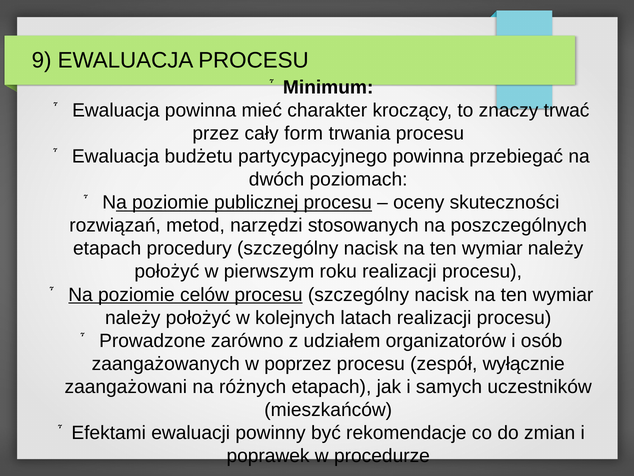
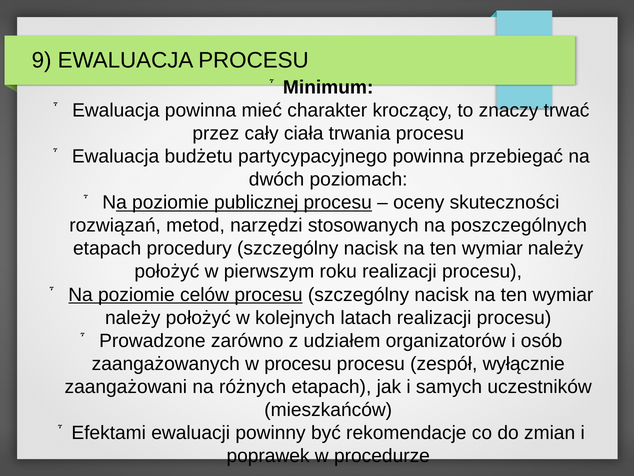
form: form -> ciała (304, 133)
w poprzez: poprzez -> procesu (298, 363)
